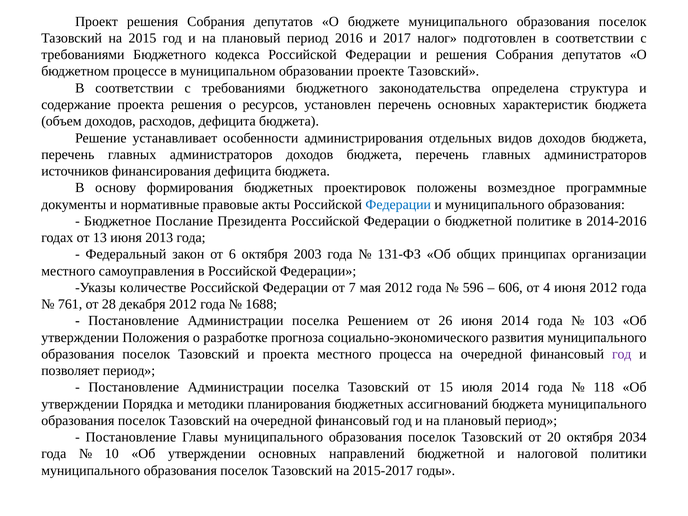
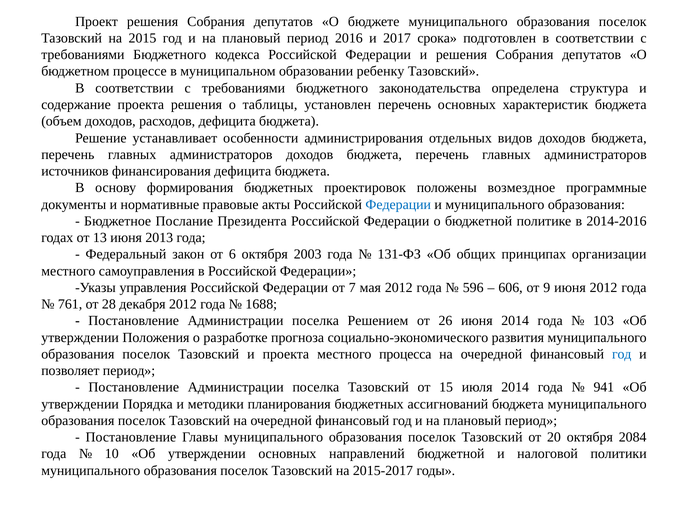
налог: налог -> срока (437, 38)
проекте: проекте -> ребенку (381, 71)
ресурсов: ресурсов -> таблицы (270, 105)
количестве: количестве -> управления (153, 288)
4: 4 -> 9 (547, 288)
год colour: purple -> blue (622, 354)
118: 118 -> 941 (604, 387)
2034: 2034 -> 2084 (633, 437)
